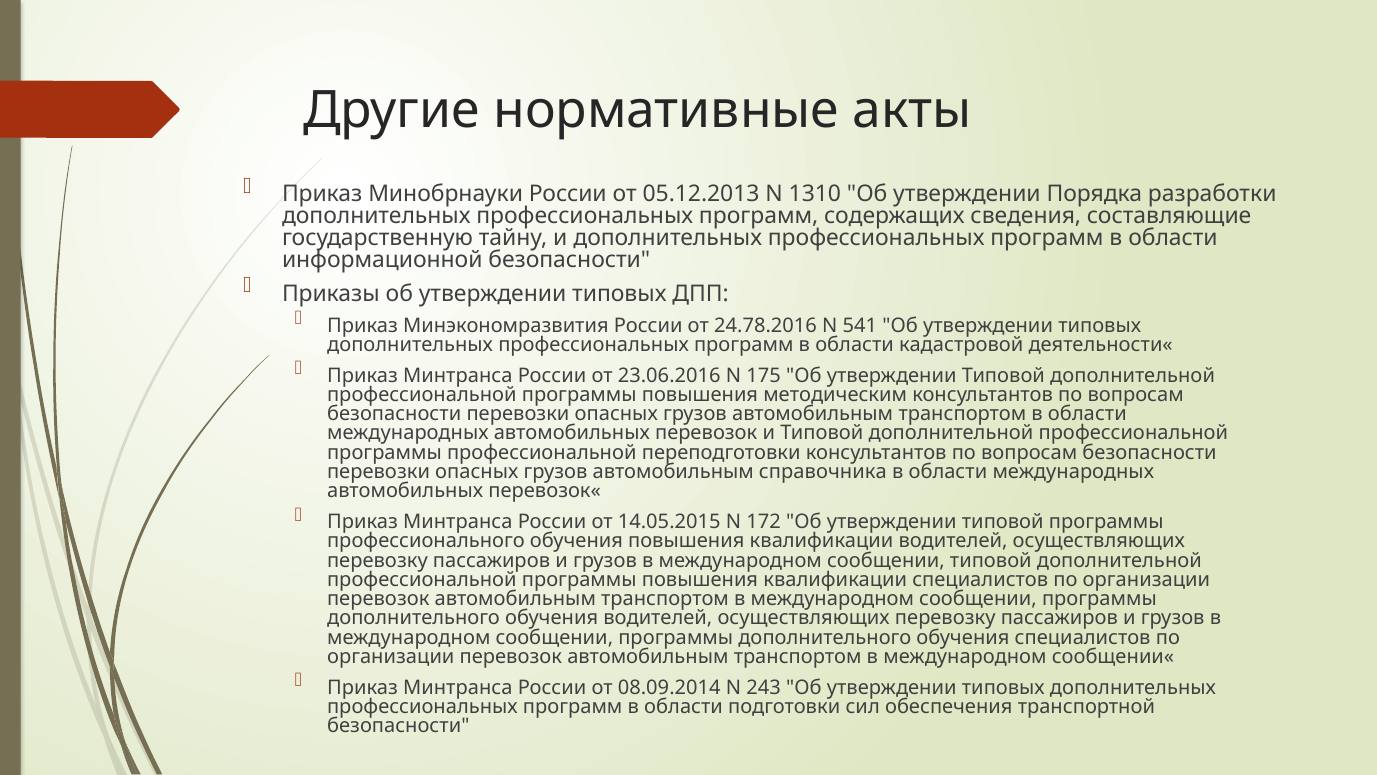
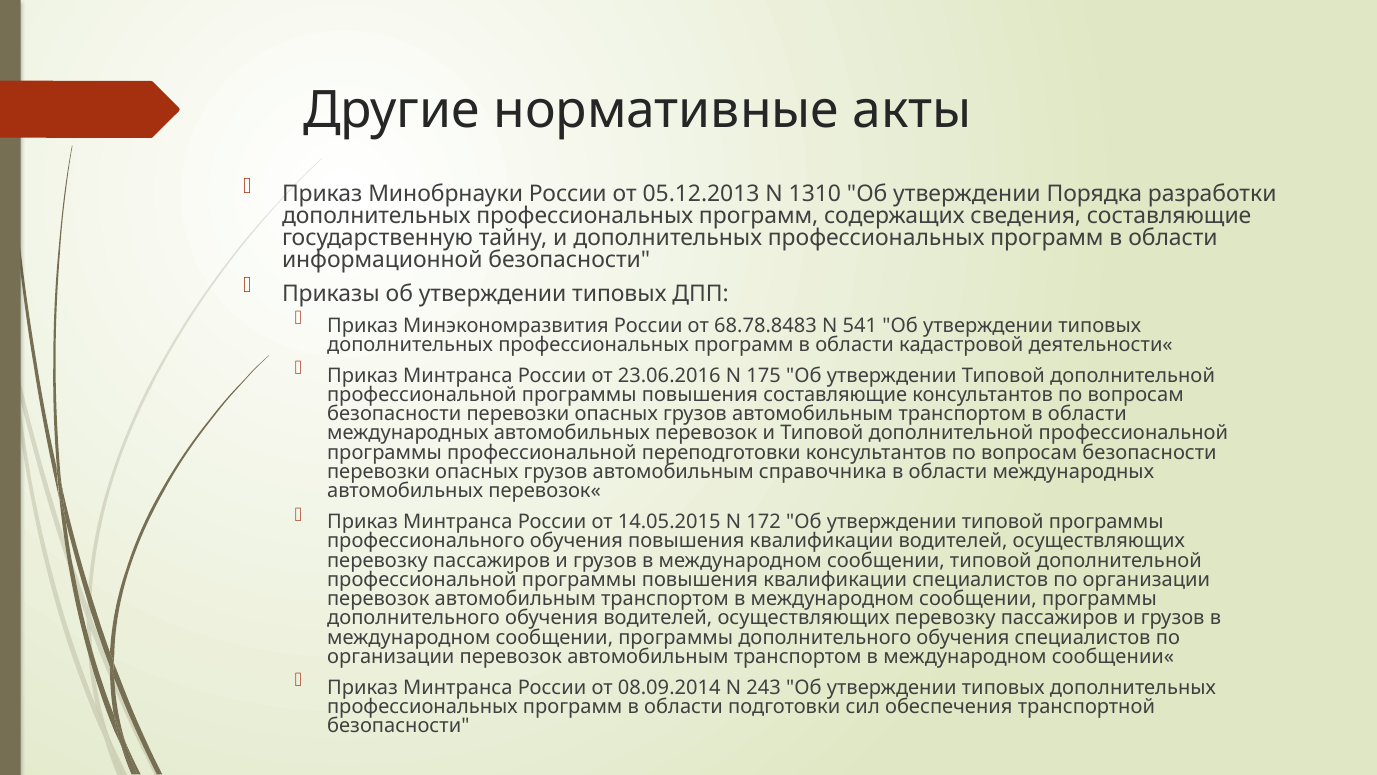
24.78.2016: 24.78.2016 -> 68.78.8483 (766, 325)
повышения методическим: методическим -> составляющие (835, 395)
